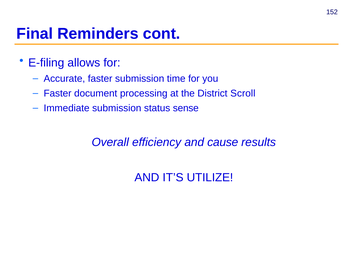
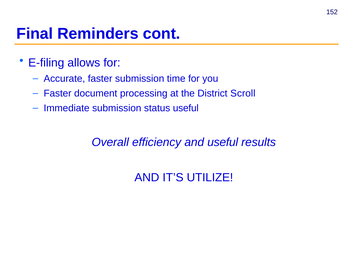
status sense: sense -> useful (186, 108)
and cause: cause -> useful (223, 142)
